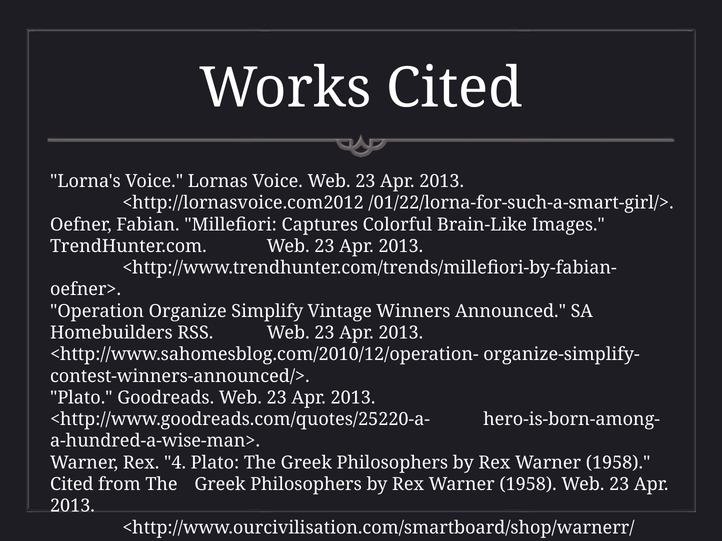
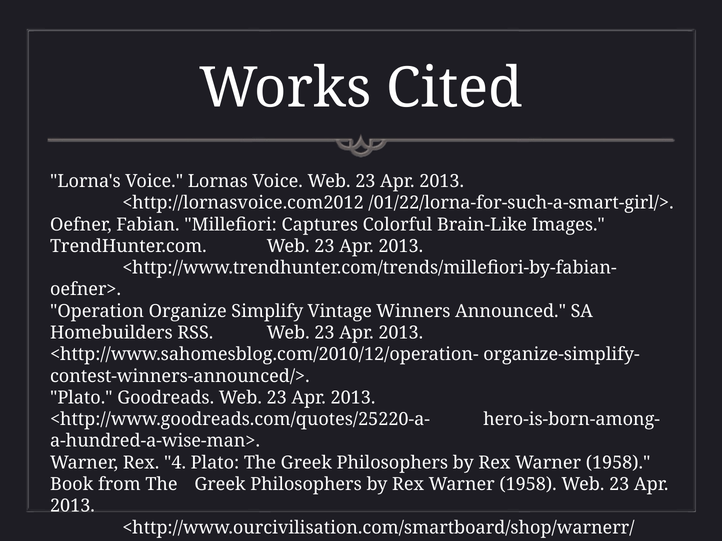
Cited: Cited -> Book (72, 485)
